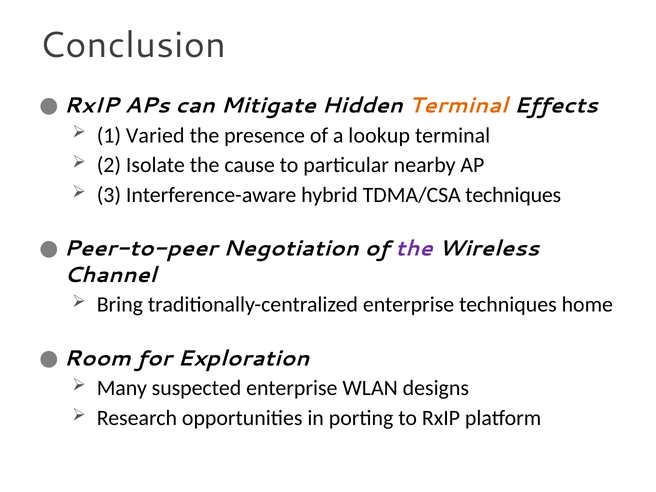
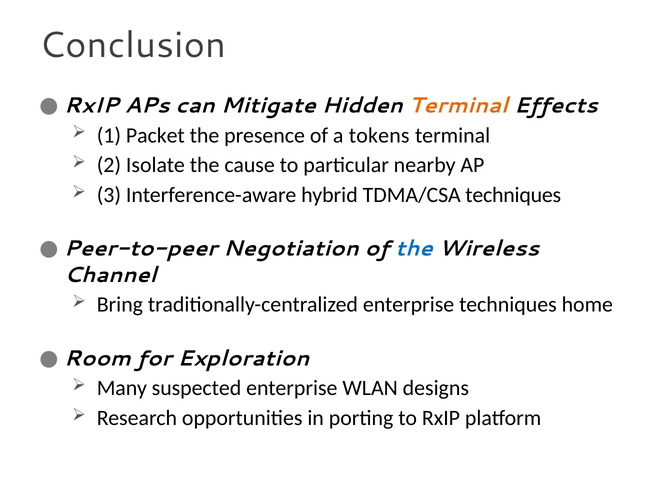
Varied: Varied -> Packet (155, 135)
lookup: lookup -> tokens (379, 135)
the colour: purple -> blue (414, 249)
